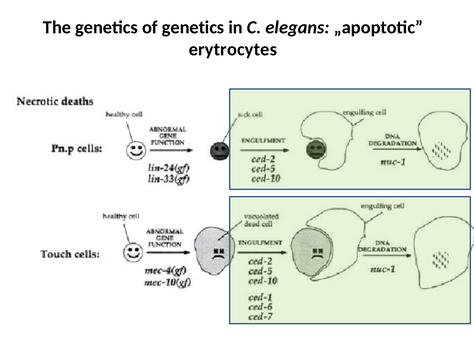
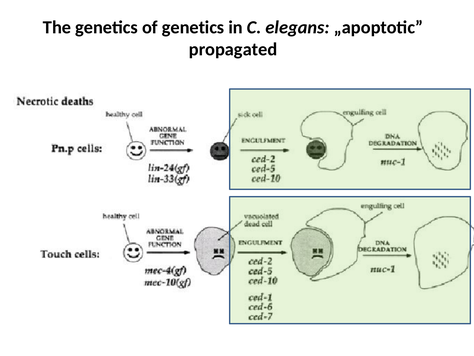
erytrocytes: erytrocytes -> propagated (233, 49)
